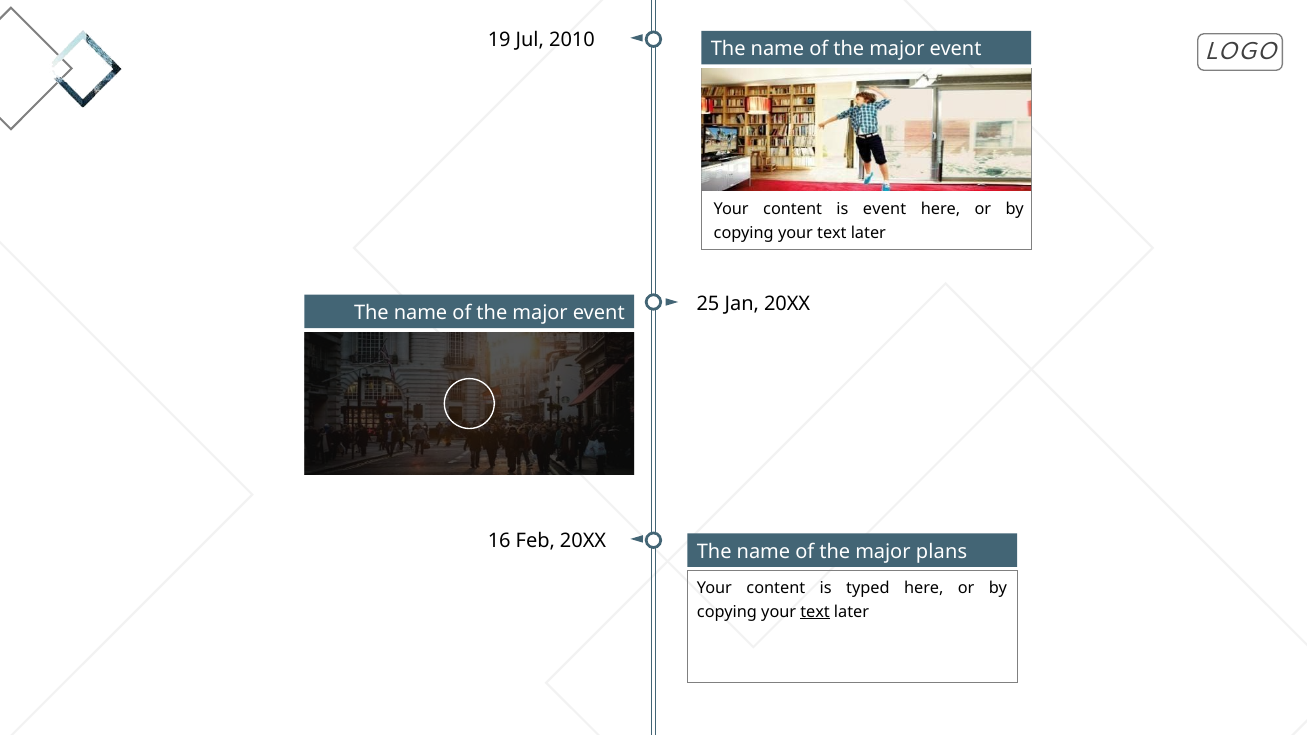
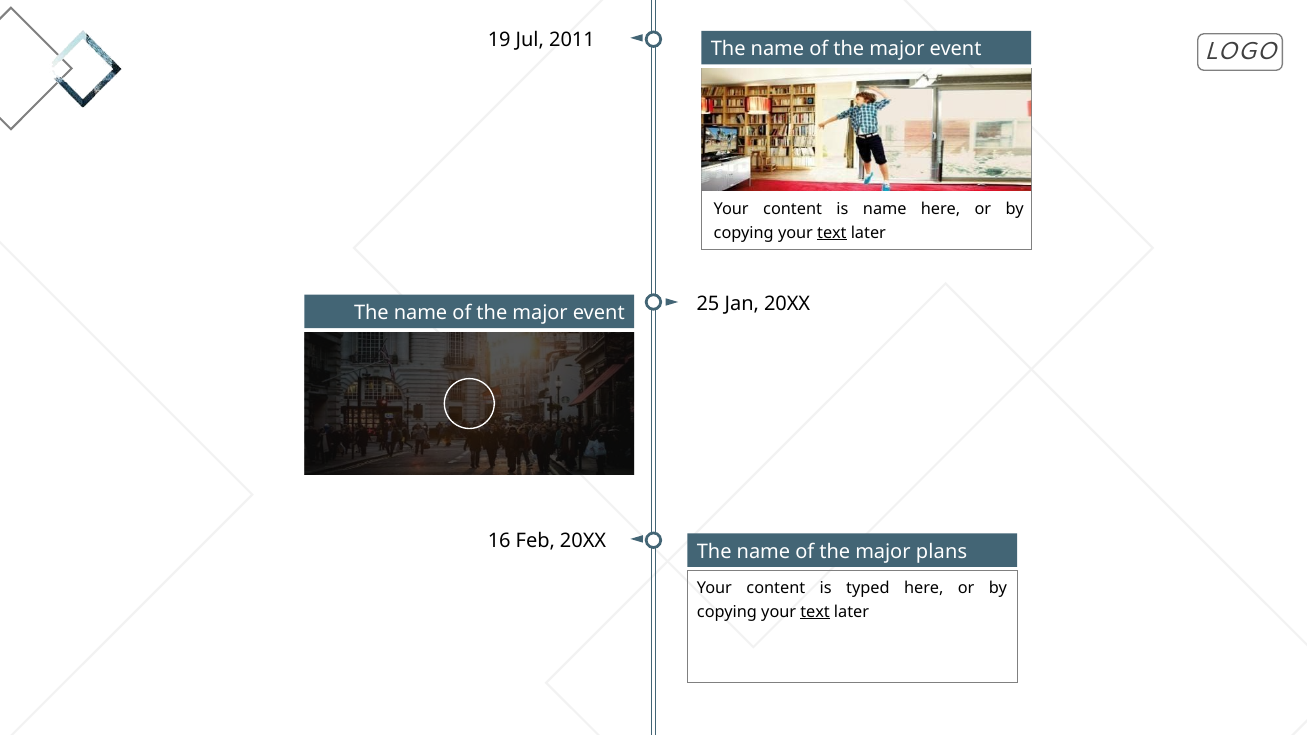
2010: 2010 -> 2011 (572, 40)
is event: event -> name (885, 209)
text underline: none -> present (832, 233)
